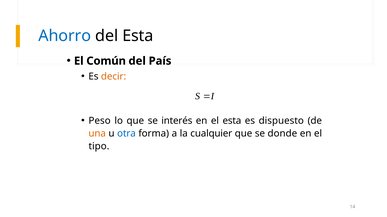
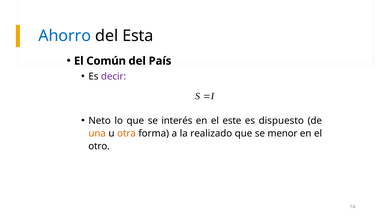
decir colour: orange -> purple (114, 77)
Peso: Peso -> Neto (100, 121)
el esta: esta -> este (232, 121)
otra colour: blue -> orange (126, 134)
cualquier: cualquier -> realizado (211, 134)
donde: donde -> menor (282, 134)
tipo: tipo -> otro (99, 147)
